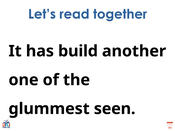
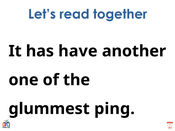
build: build -> have (78, 51)
seen: seen -> ping (115, 109)
